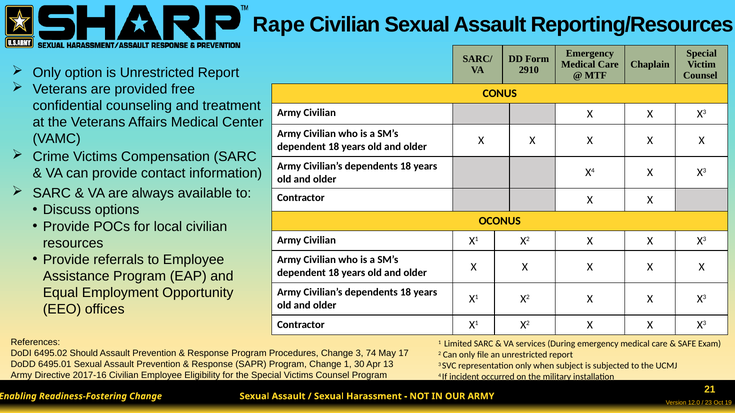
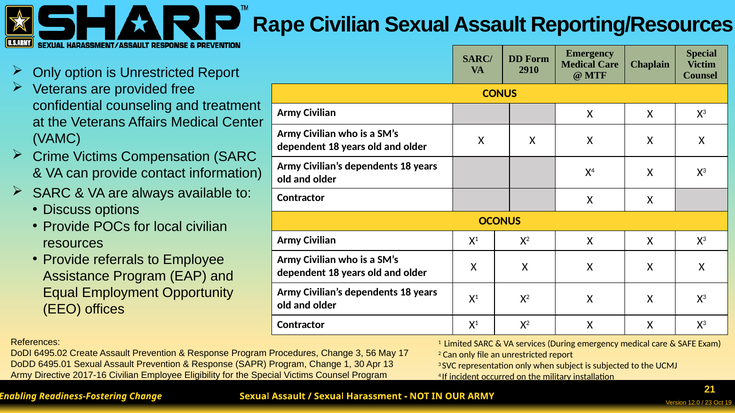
Should: Should -> Create (84, 354)
74: 74 -> 56 (371, 354)
